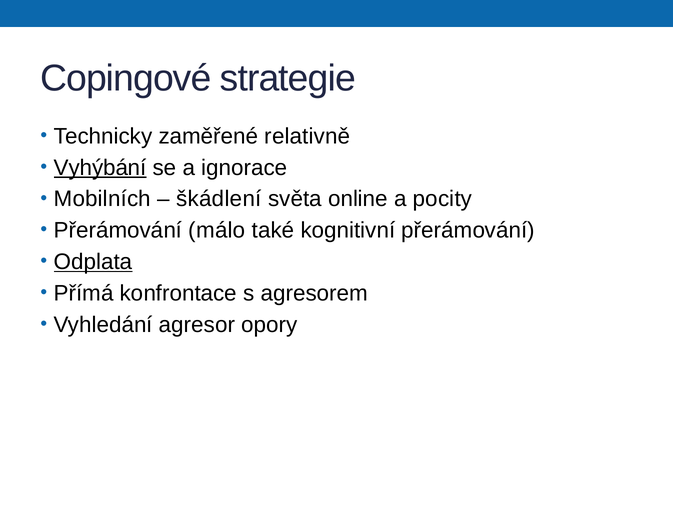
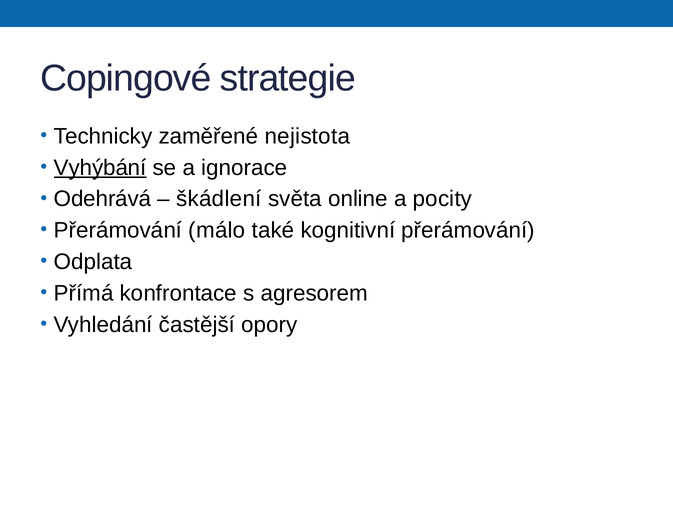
relativně: relativně -> nejistota (307, 136)
Mobilních: Mobilních -> Odehrává (103, 199)
Odplata underline: present -> none (93, 262)
agresor: agresor -> častější (197, 325)
